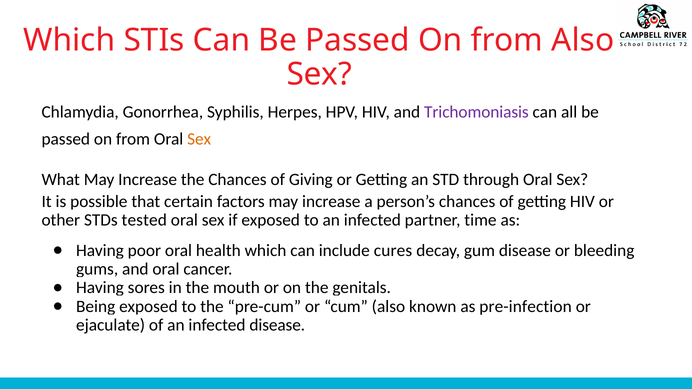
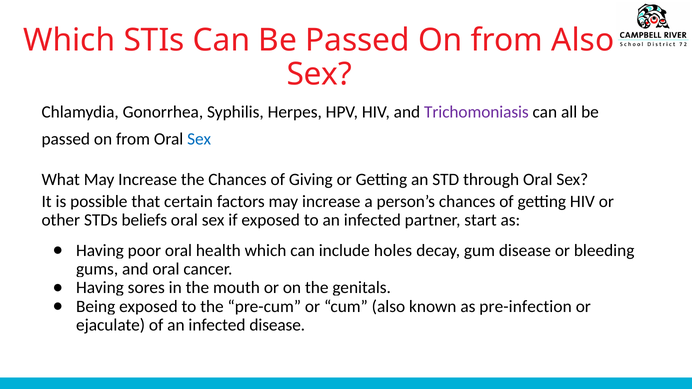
Sex colour: orange -> blue (199, 139)
tested: tested -> beliefs (144, 220)
time: time -> start (481, 220)
cures: cures -> holes (393, 251)
